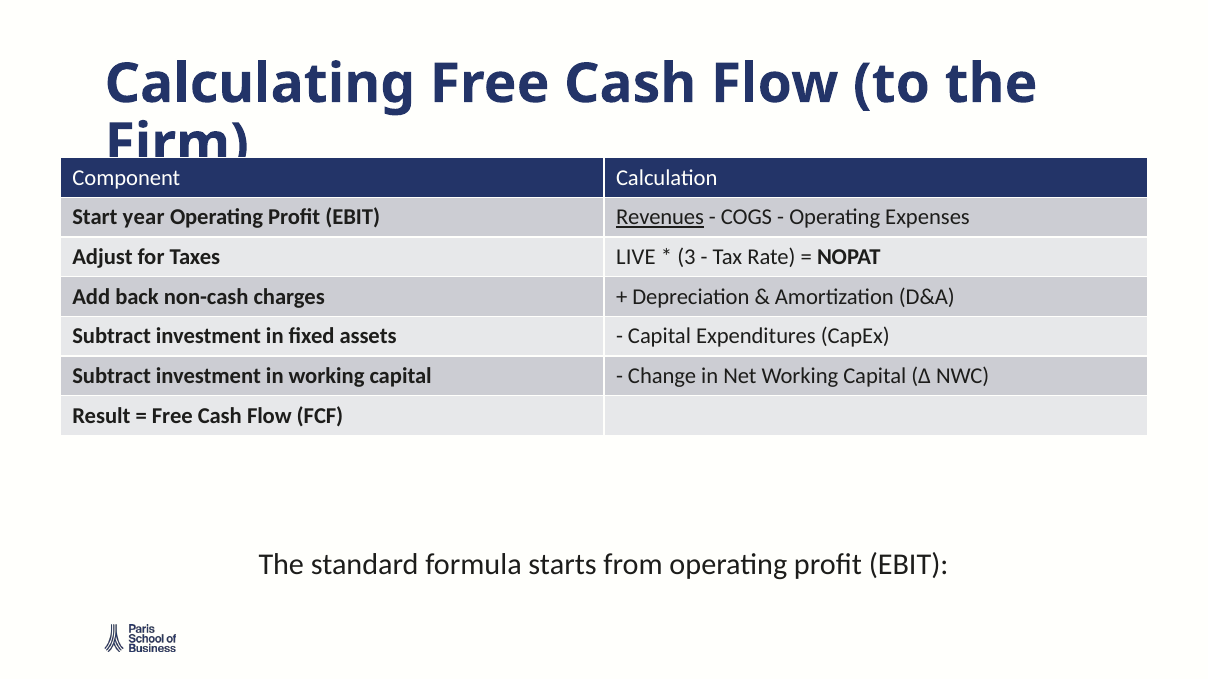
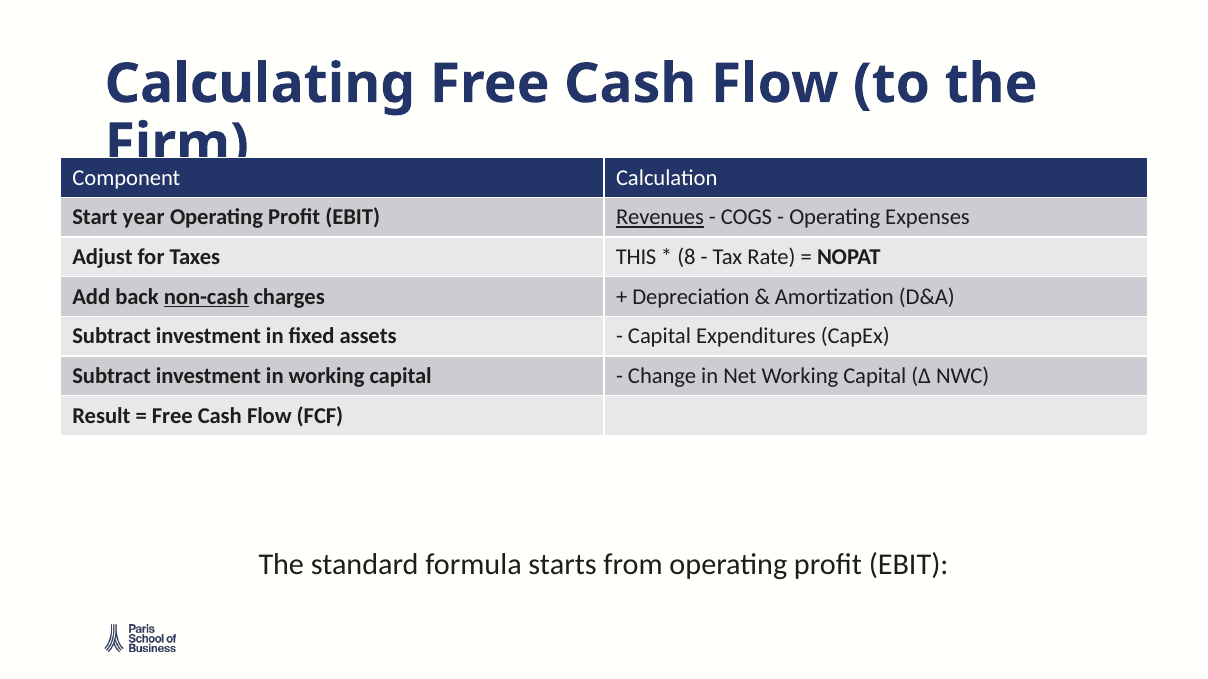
LIVE: LIVE -> THIS (636, 257)
3: 3 -> 8 (686, 257)
non-cash underline: none -> present (206, 297)
